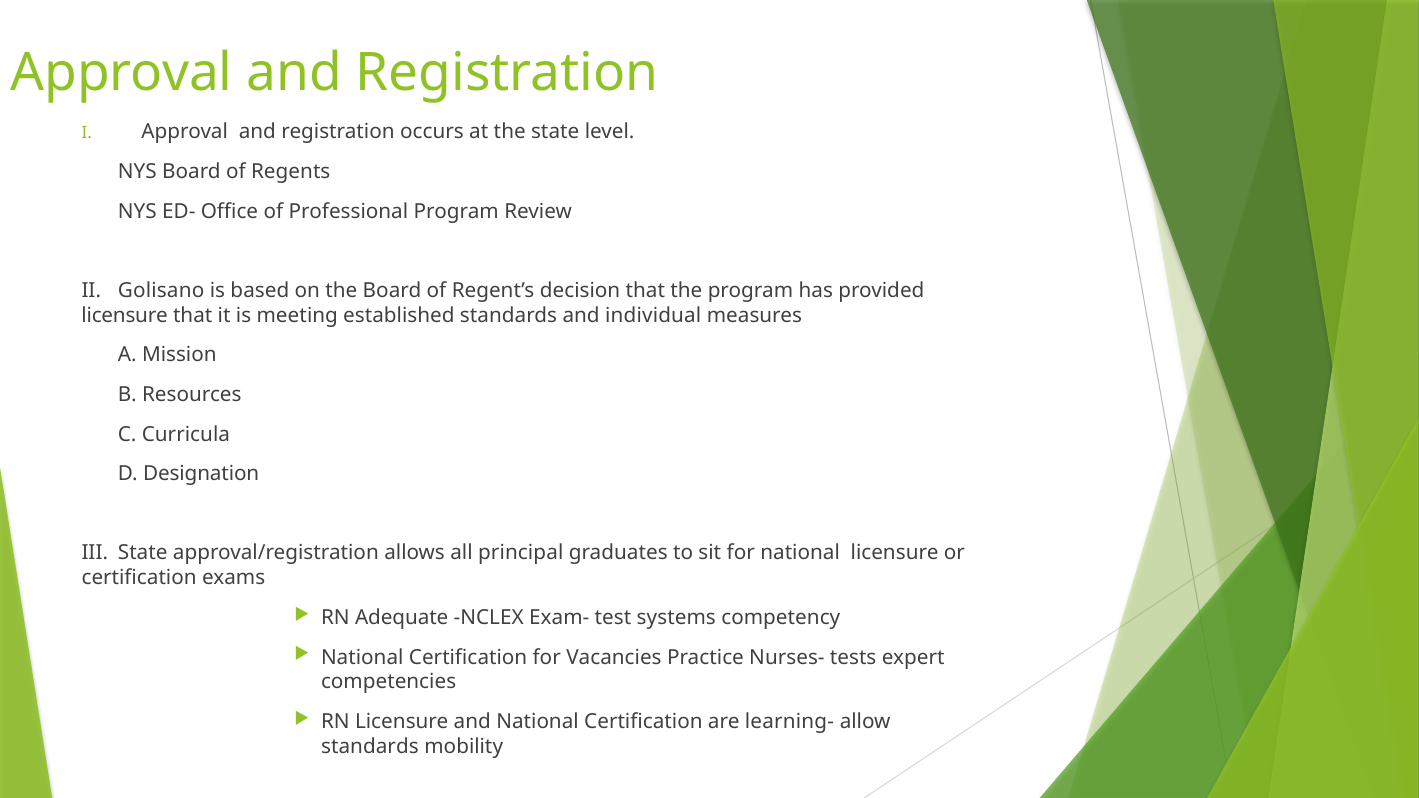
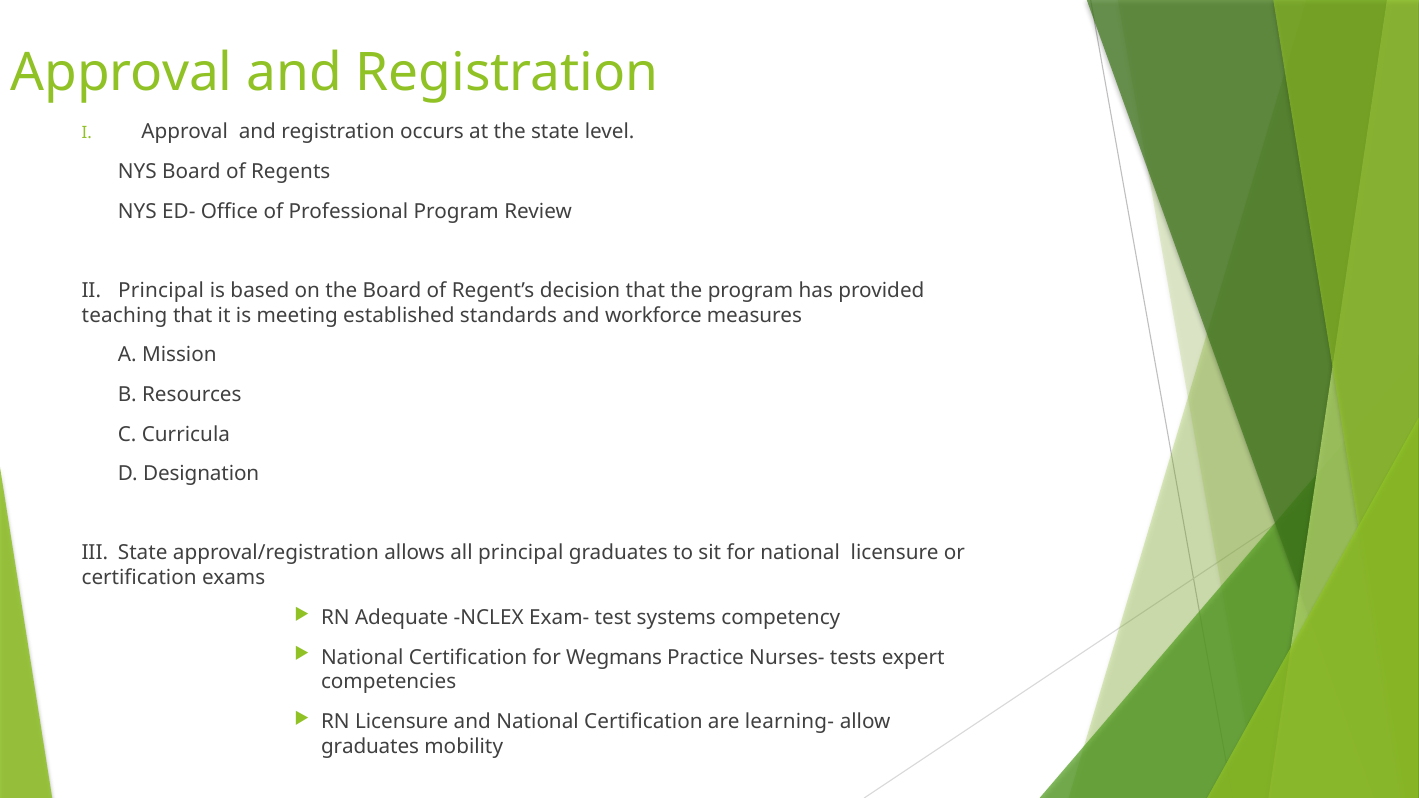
II Golisano: Golisano -> Principal (161, 291)
licensure: licensure -> teaching (124, 315)
individual: individual -> workforce (653, 315)
Vacancies: Vacancies -> Wegmans (614, 657)
standards: standards -> graduates (370, 747)
